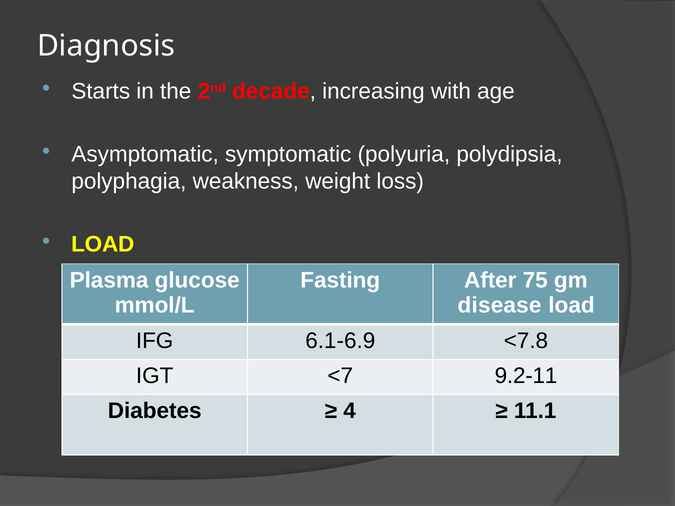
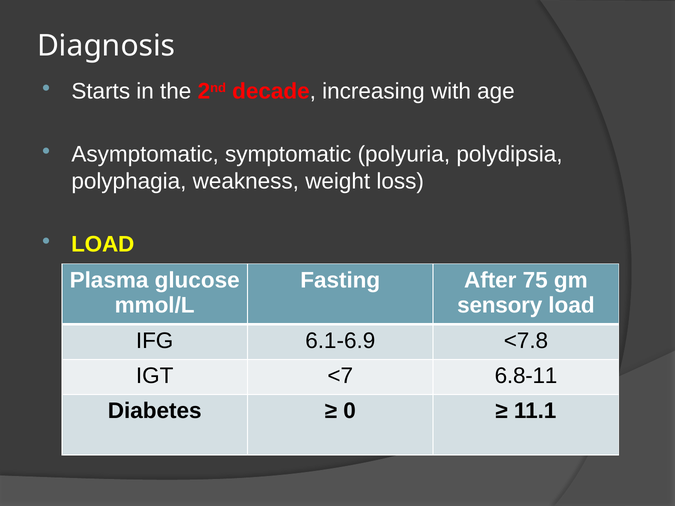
disease: disease -> sensory (500, 305)
9.2-11: 9.2-11 -> 6.8-11 (526, 376)
4: 4 -> 0 (350, 411)
